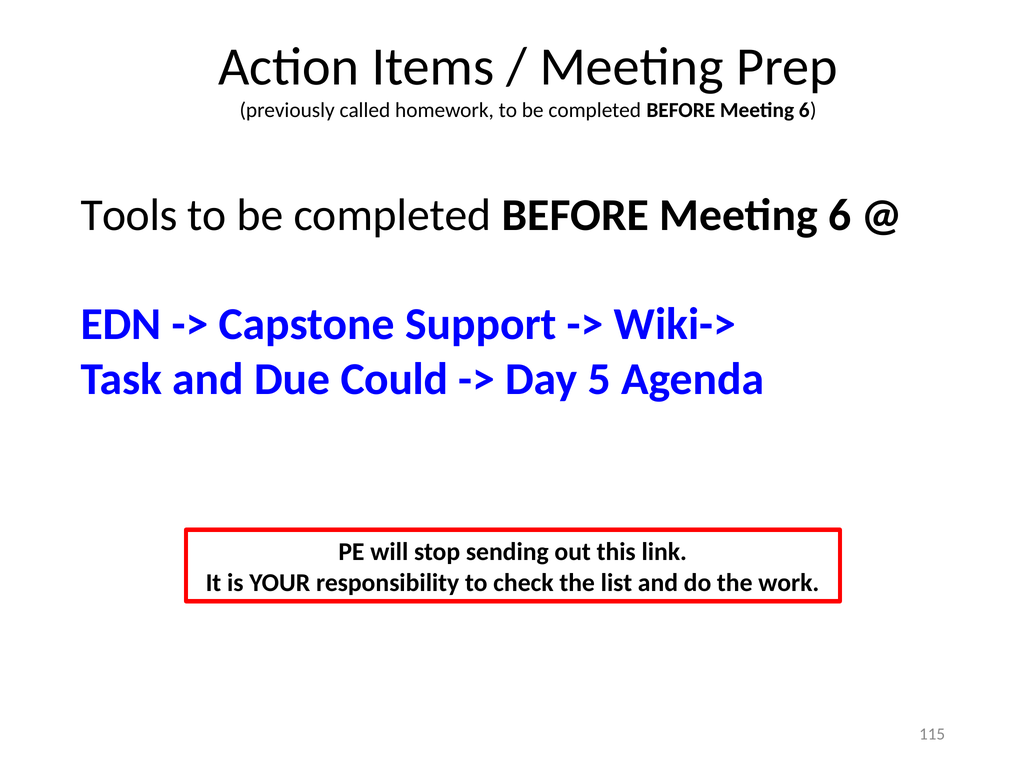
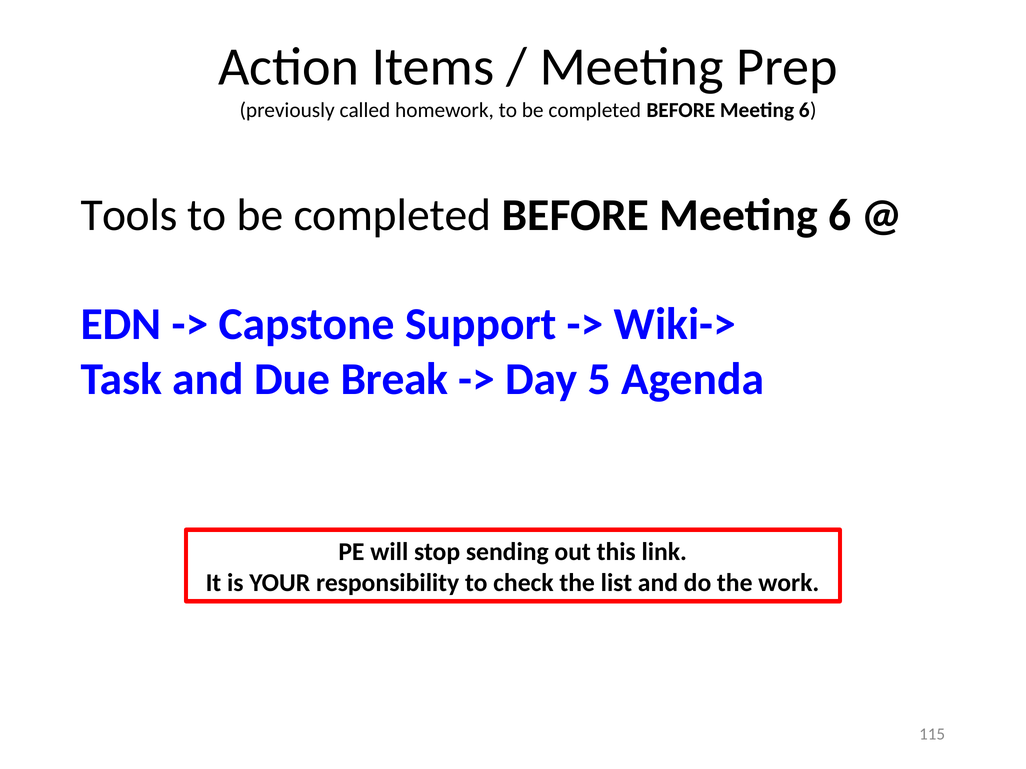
Could: Could -> Break (394, 379)
